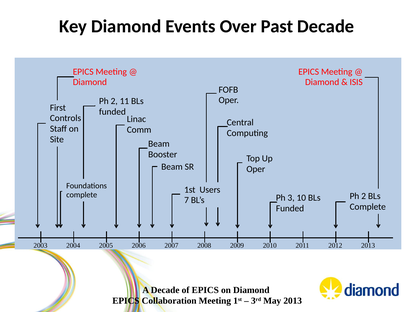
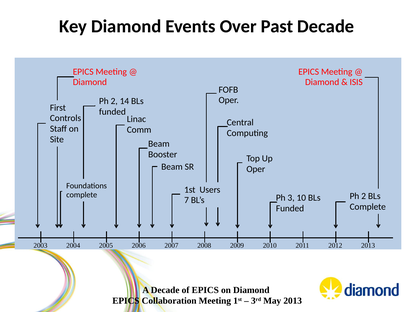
11: 11 -> 14 (124, 101)
